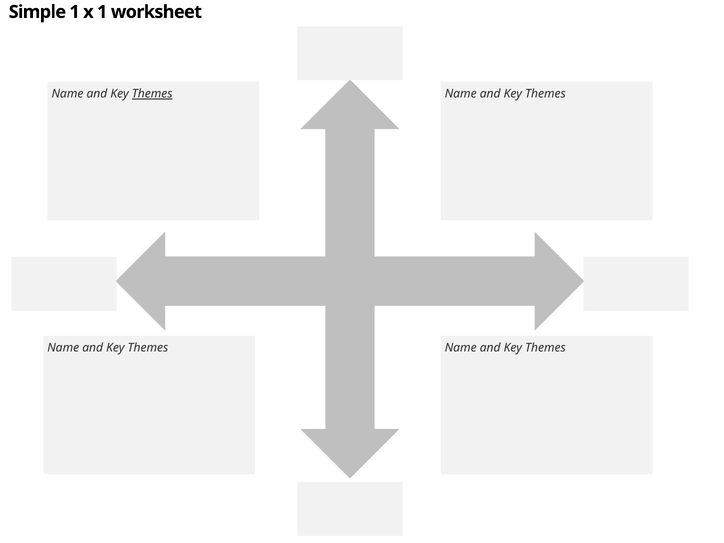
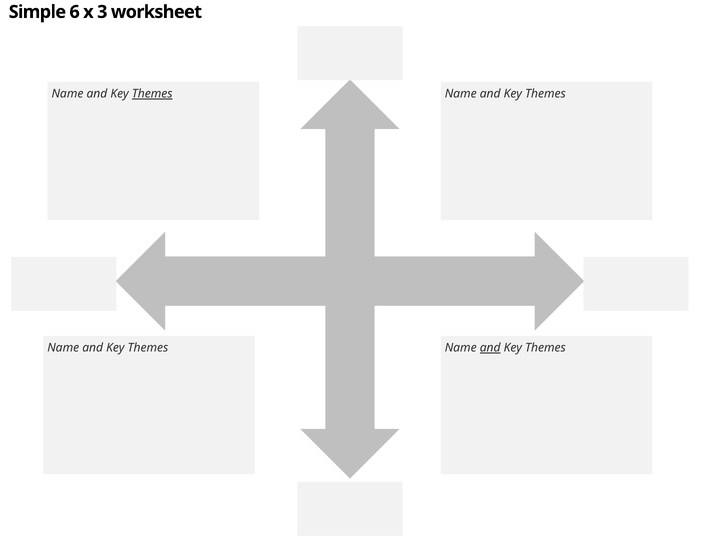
Simple 1: 1 -> 6 (75, 12)
x 1: 1 -> 3 (102, 12)
and underline: none -> present (490, 348)
